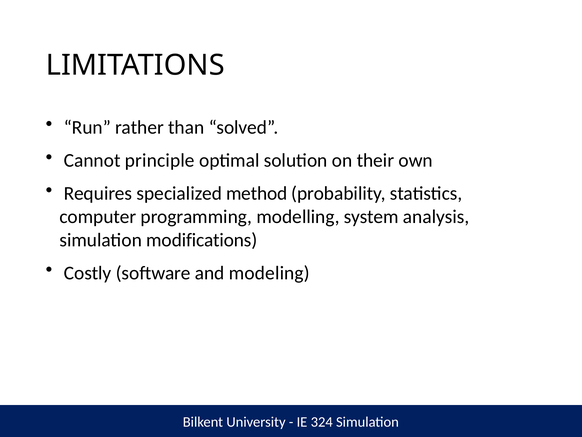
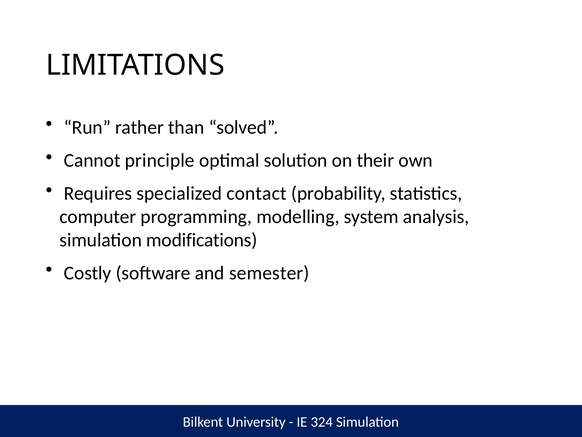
method: method -> contact (256, 193)
modeling: modeling -> semester (269, 273)
